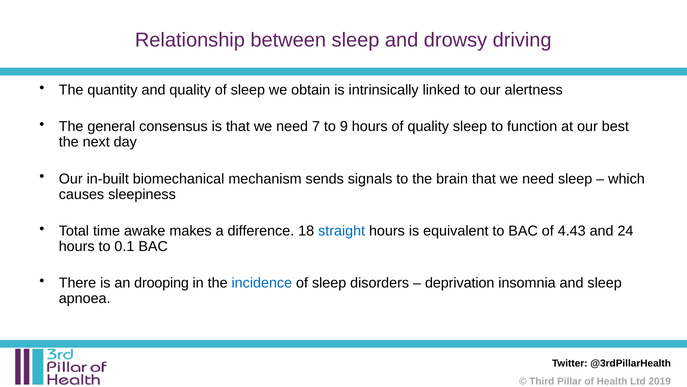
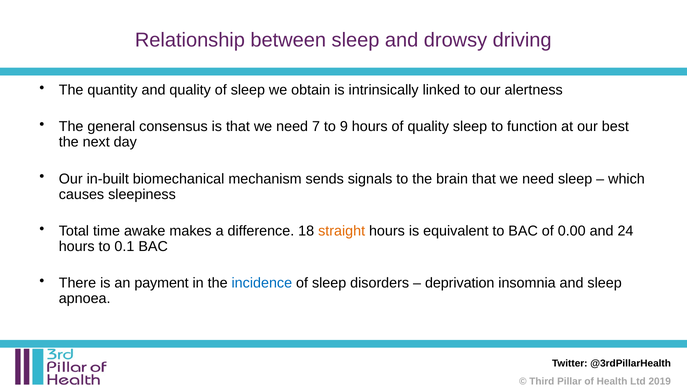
straight colour: blue -> orange (342, 231)
4.43: 4.43 -> 0.00 (572, 231)
drooping: drooping -> payment (162, 283)
